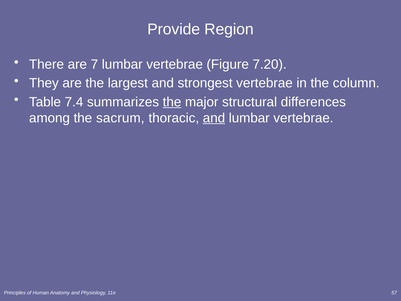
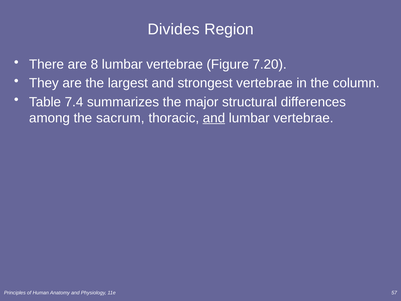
Provide: Provide -> Divides (174, 29)
7: 7 -> 8 (94, 64)
the underline: present -> none (172, 102)
